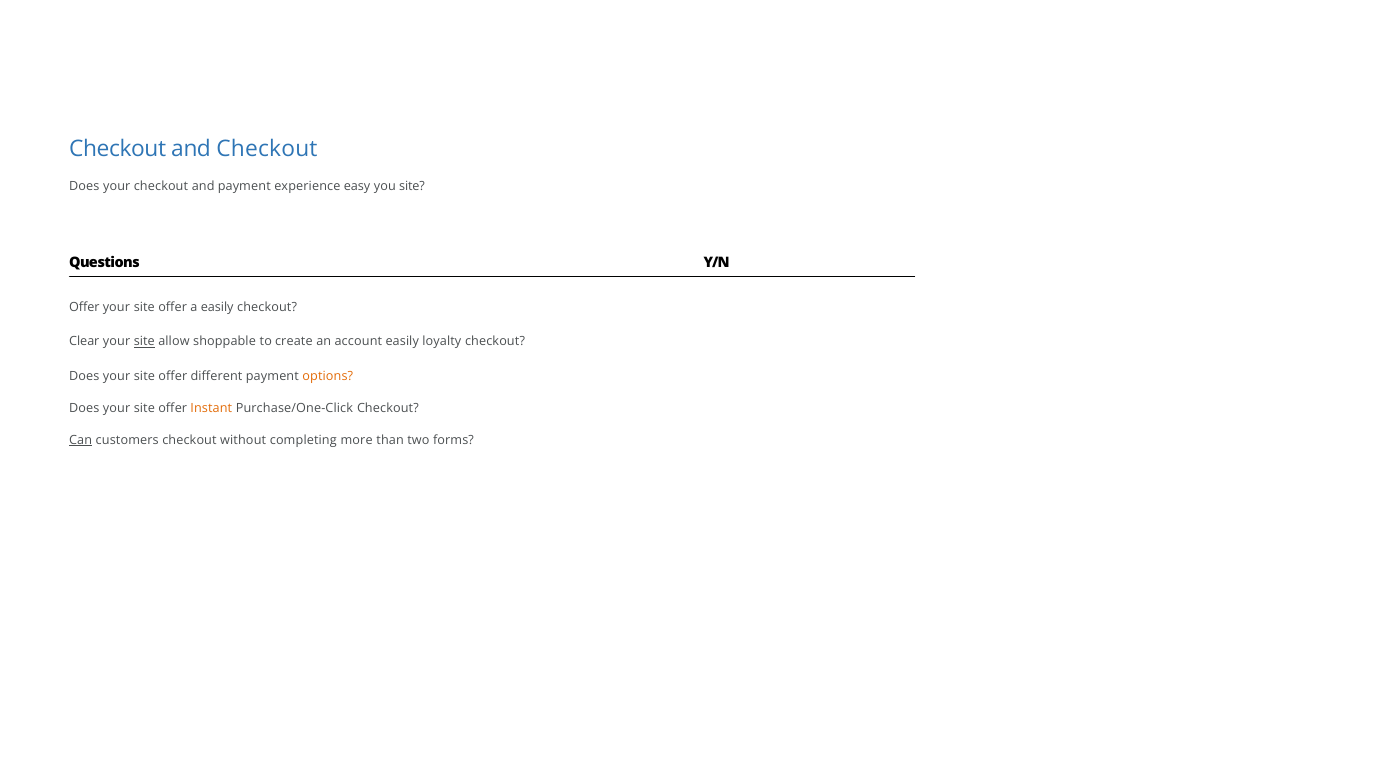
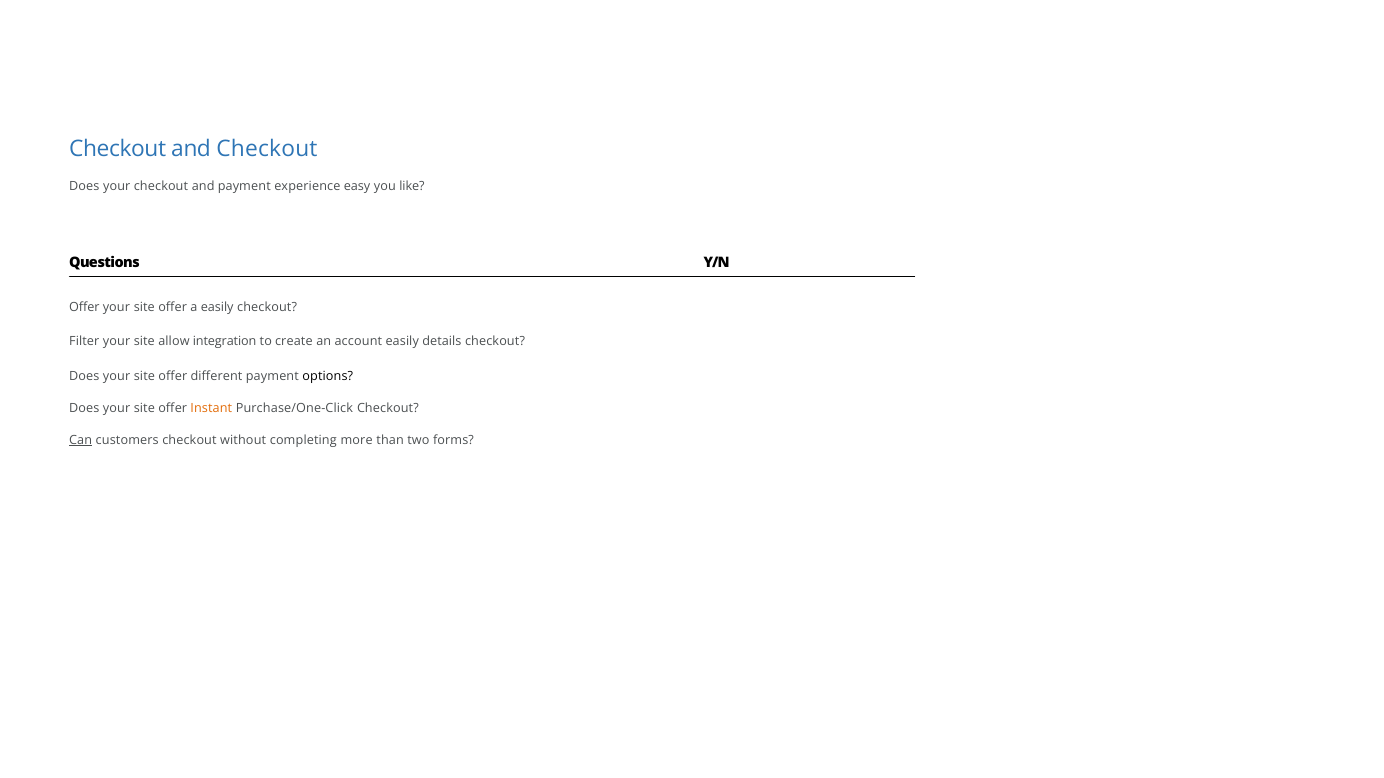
you site: site -> like (412, 186)
Clear: Clear -> Filter (84, 342)
site underline: present -> none (144, 342)
shoppable: shoppable -> integration (225, 342)
loyalty: loyalty -> details (442, 342)
options colour: orange -> black (328, 376)
